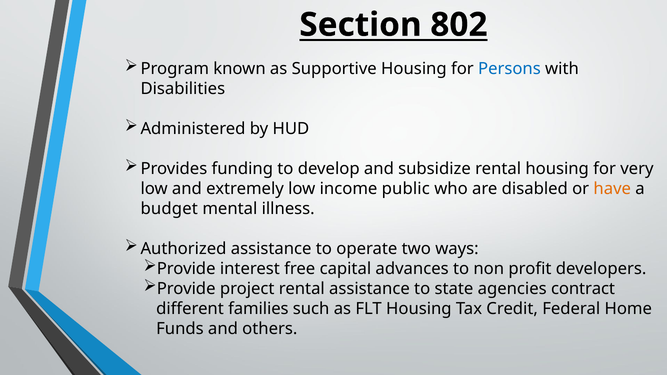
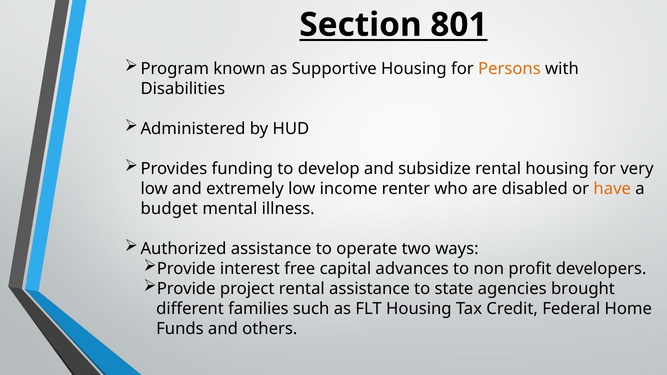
802: 802 -> 801 (459, 25)
Persons colour: blue -> orange (509, 69)
public: public -> renter (406, 189)
contract: contract -> brought (583, 289)
